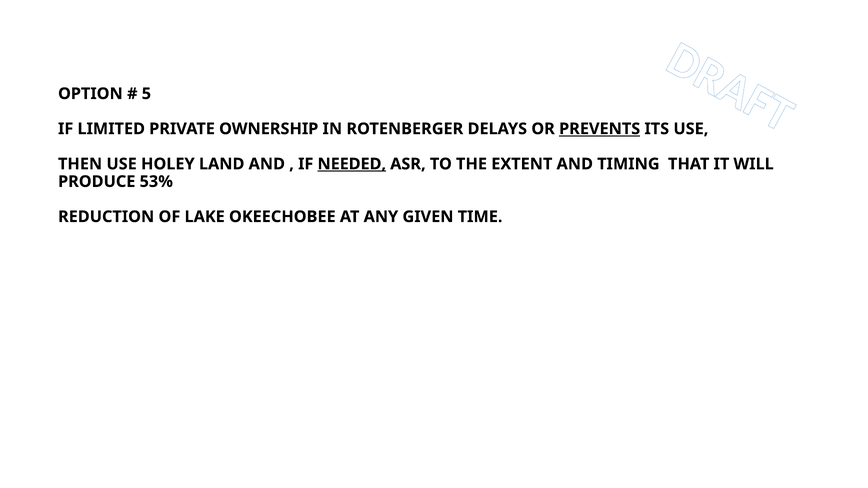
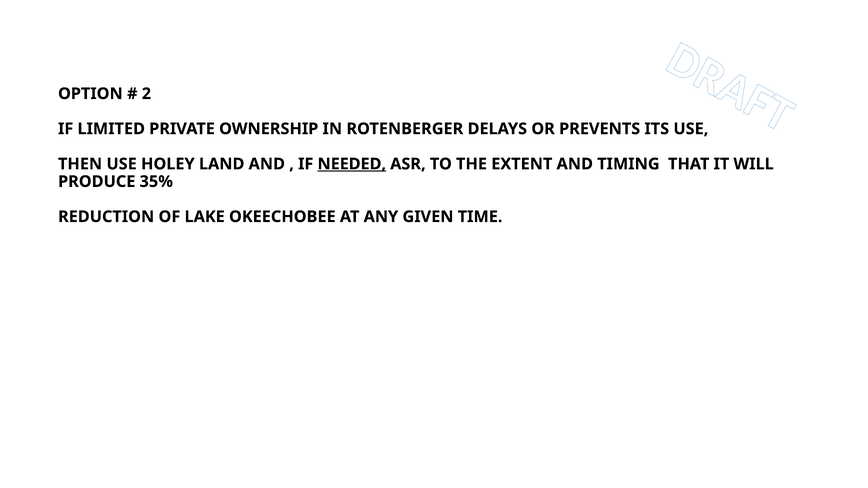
5: 5 -> 2 (146, 94)
PREVENTS underline: present -> none (600, 129)
53%: 53% -> 35% (156, 182)
